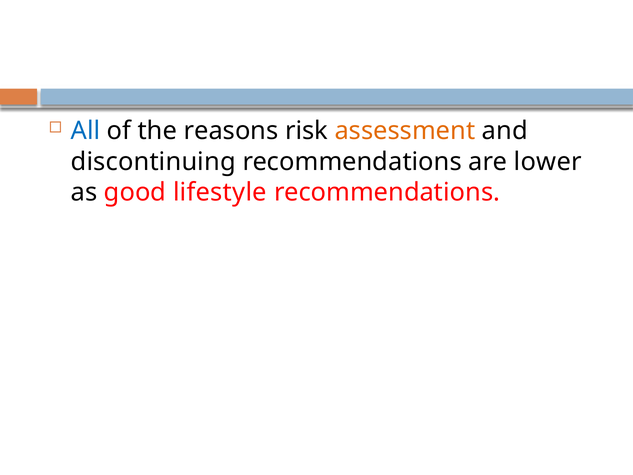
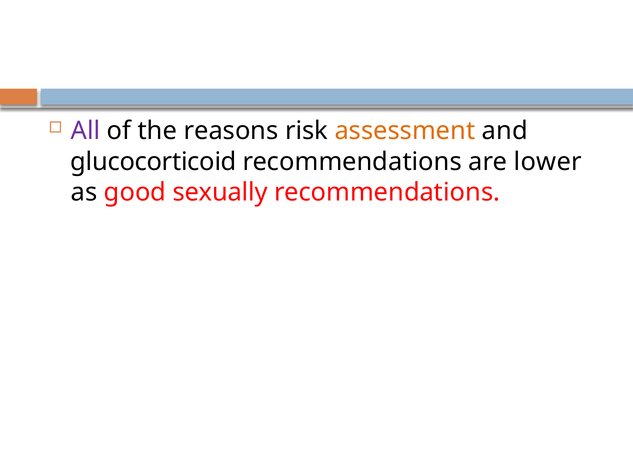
All colour: blue -> purple (86, 131)
discontinuing: discontinuing -> glucocorticoid (153, 162)
lifestyle: lifestyle -> sexually (220, 192)
